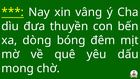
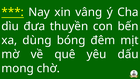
dòng: dòng -> dùng (37, 40)
